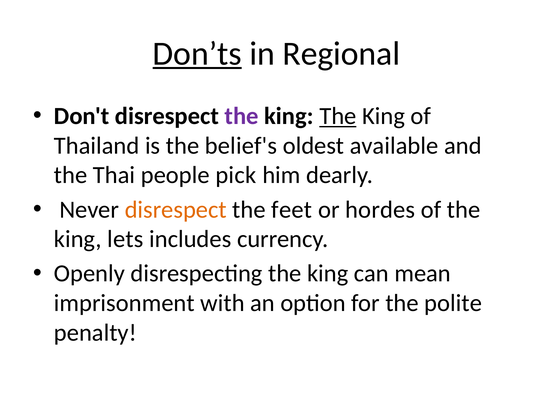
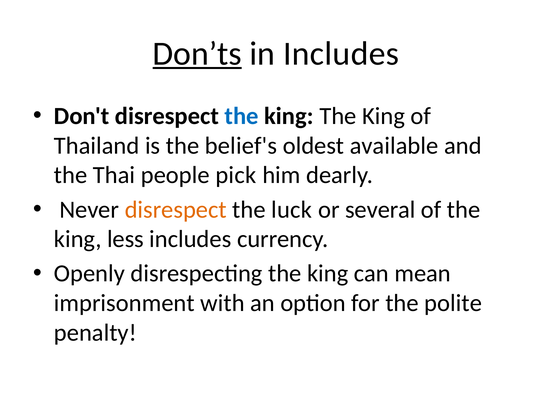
in Regional: Regional -> Includes (341, 54)
the colour: purple -> blue (242, 116)
The underline: present -> none (338, 116)
feet: feet -> luck (292, 209)
hordes: hordes -> several (380, 209)
lets: lets -> less (125, 239)
